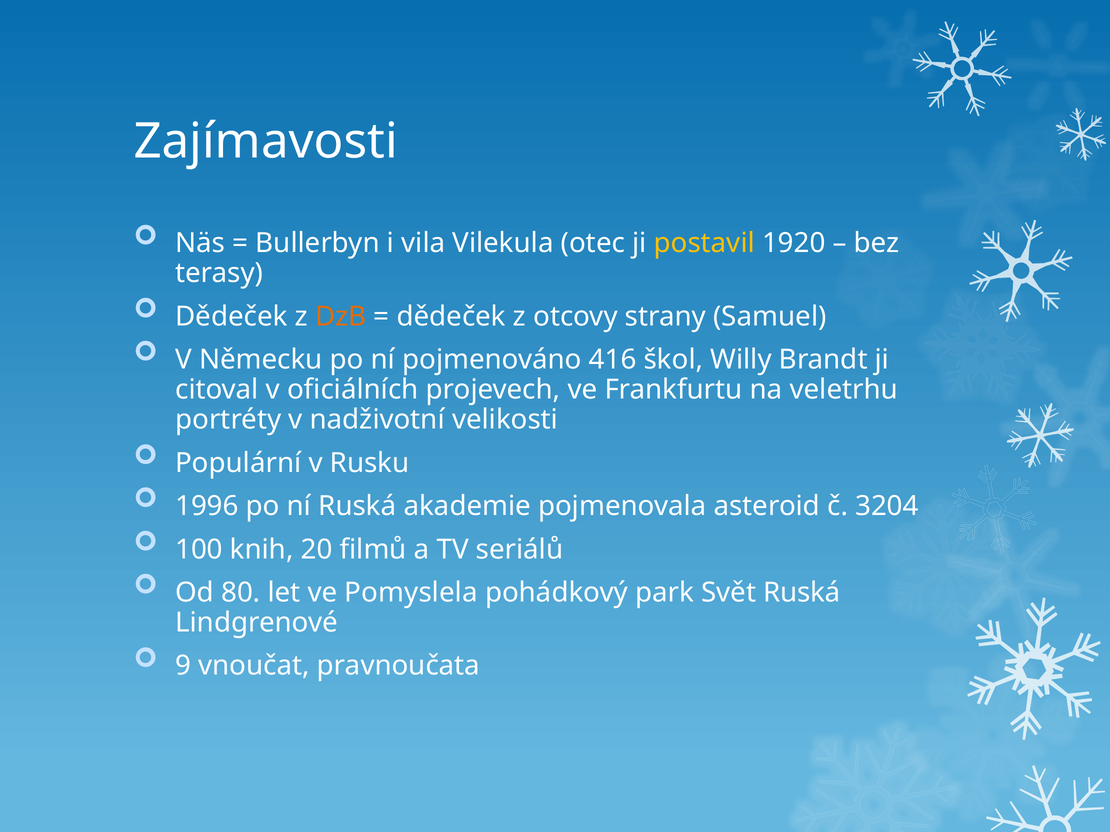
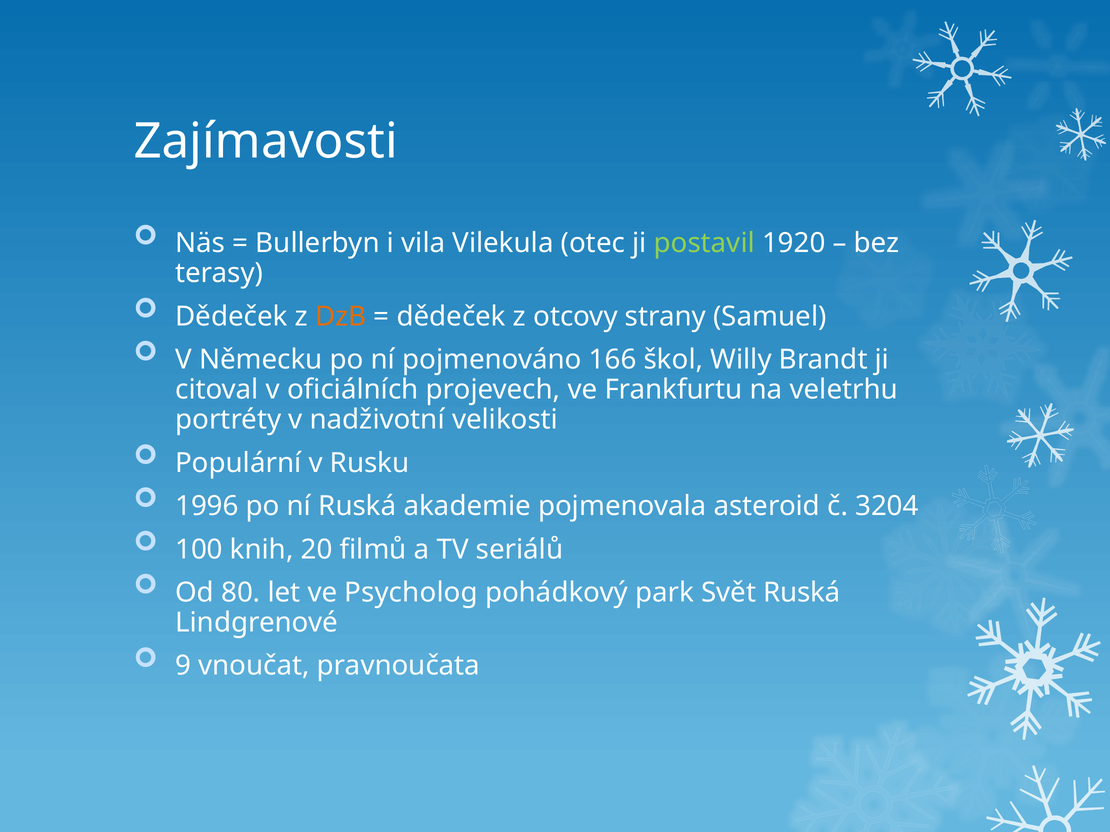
postavil colour: yellow -> light green (704, 243)
416: 416 -> 166 (613, 360)
Pomyslela: Pomyslela -> Psycholog (411, 593)
